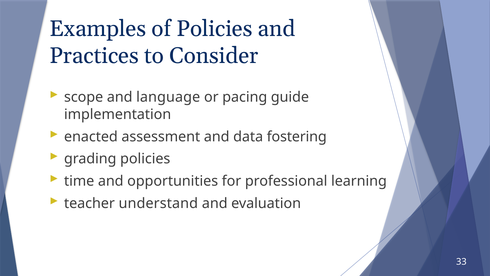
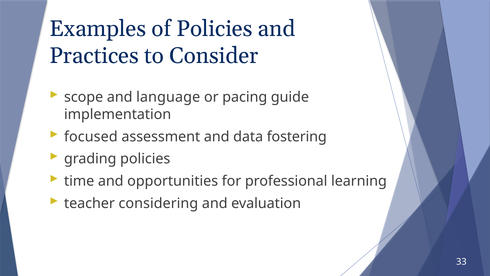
enacted: enacted -> focused (91, 136)
understand: understand -> considering (158, 203)
